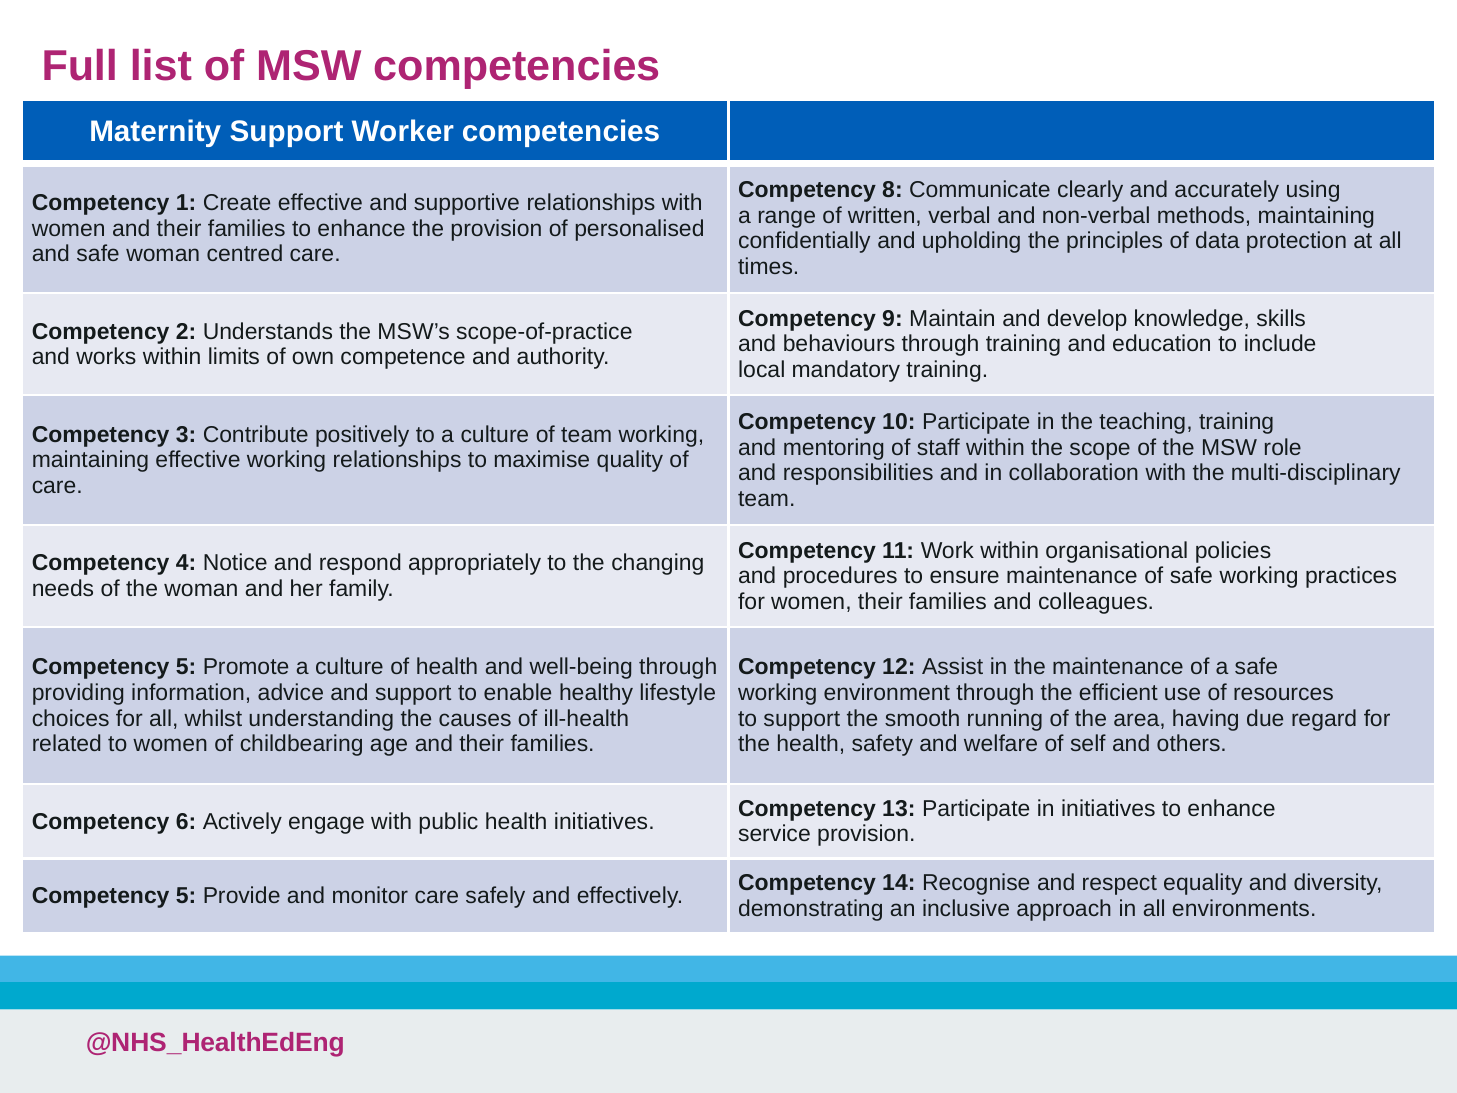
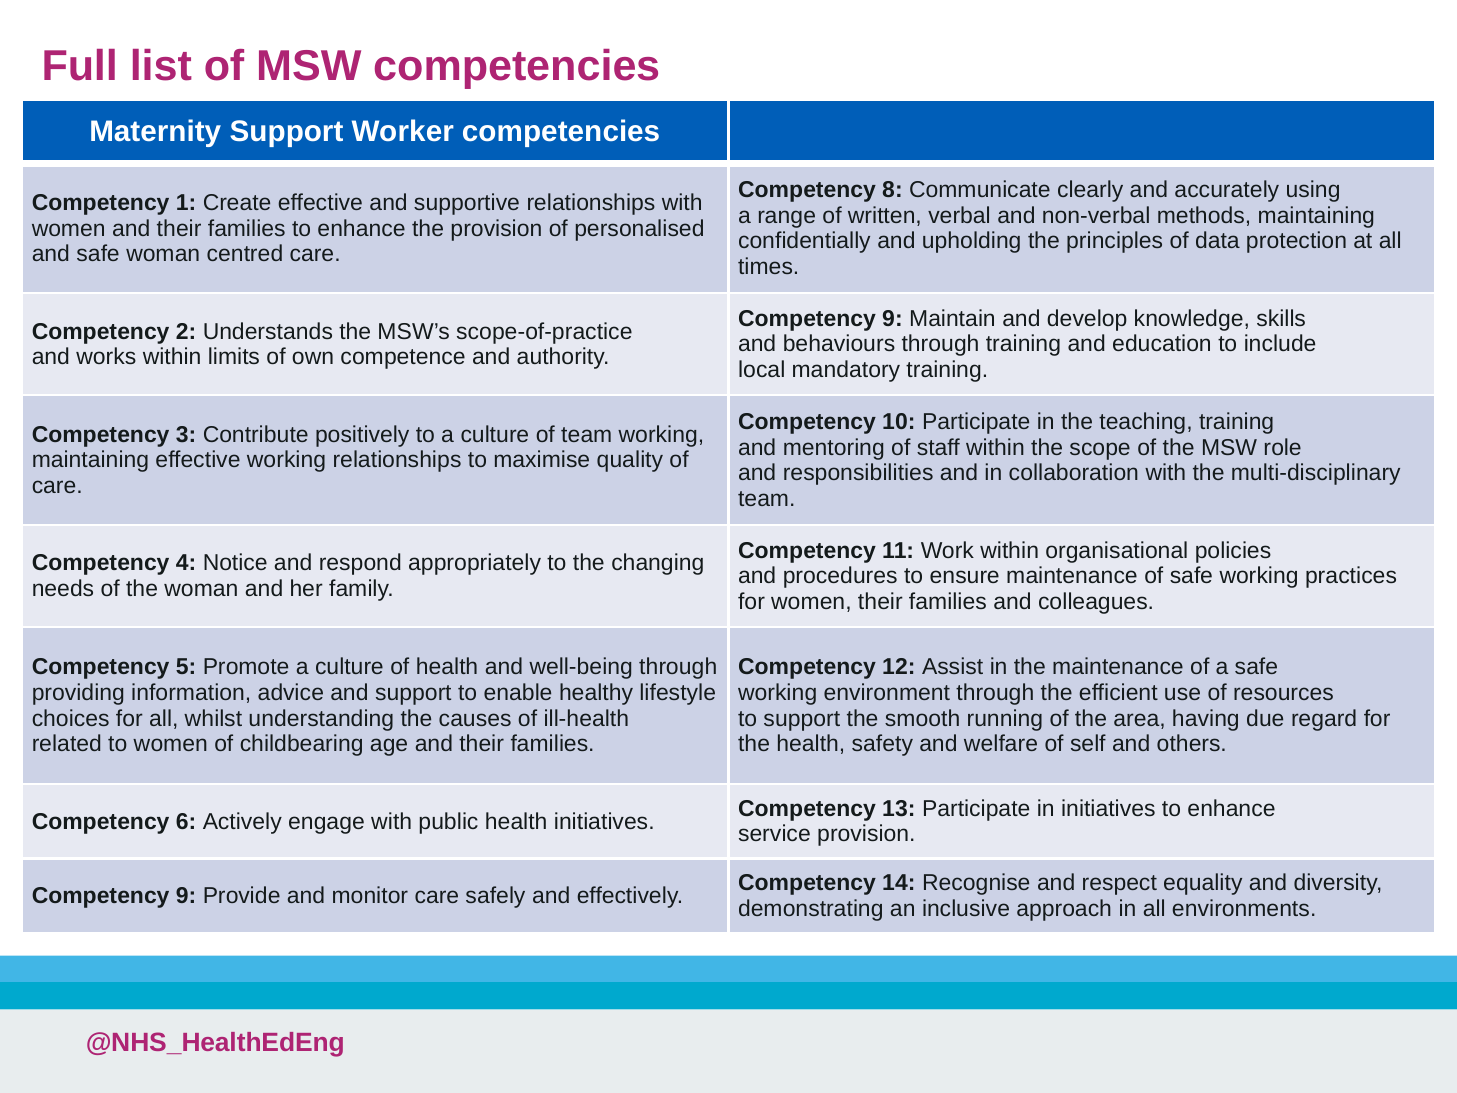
5: 5 -> 9 (186, 896)
